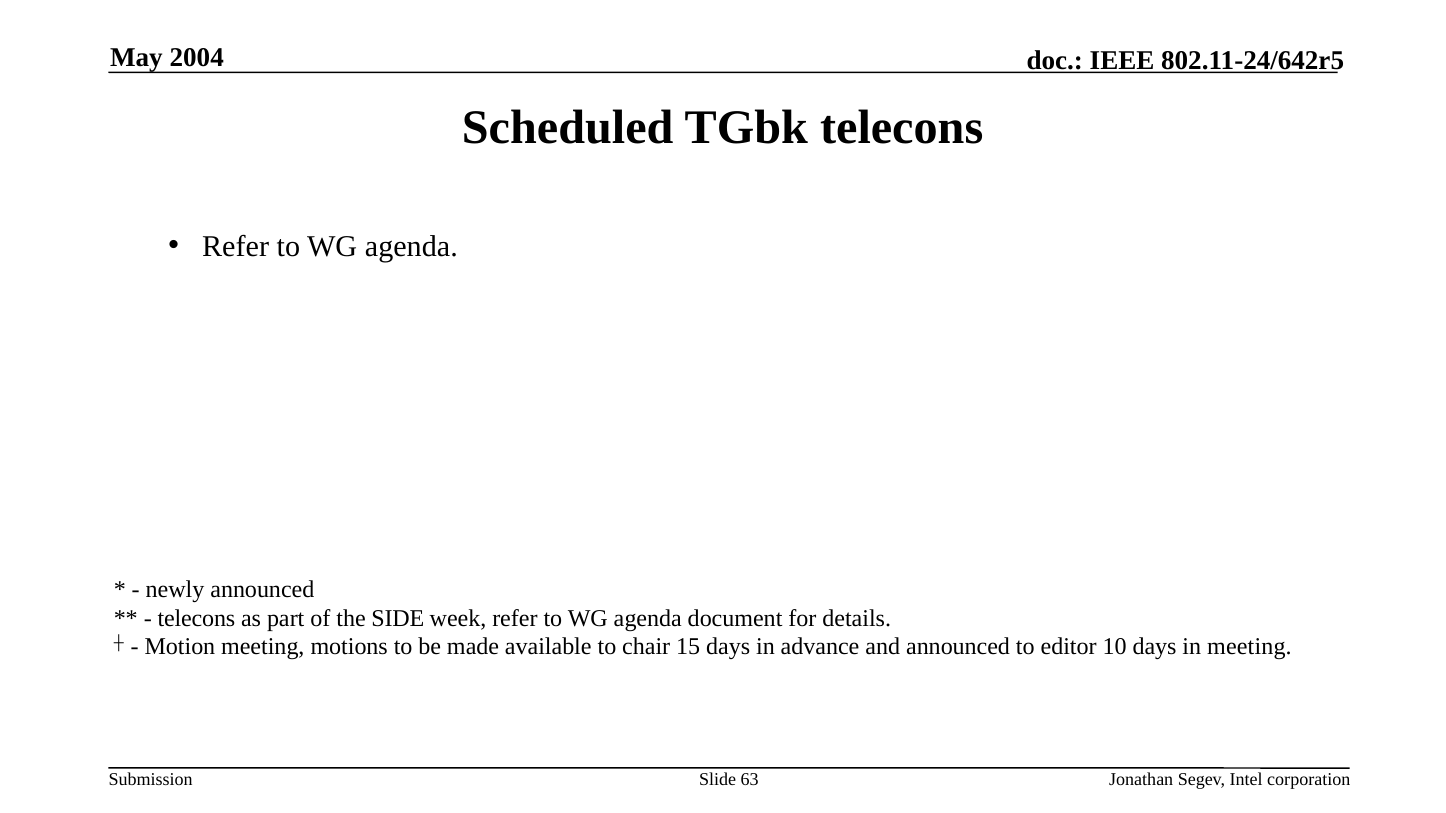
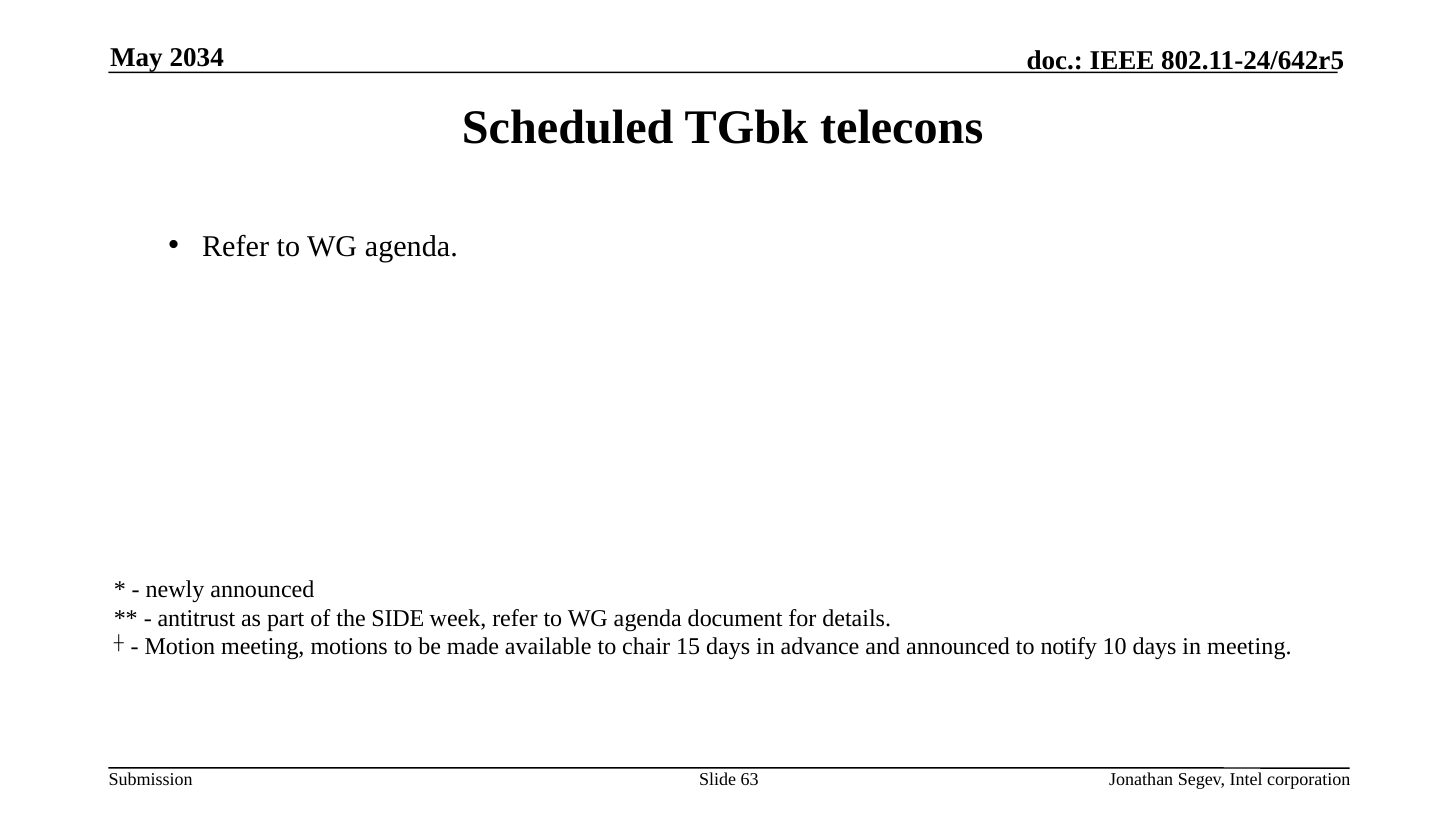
2004: 2004 -> 2034 (197, 57)
telecons: telecons -> antitrust (196, 618)
editor: editor -> notify (1069, 647)
